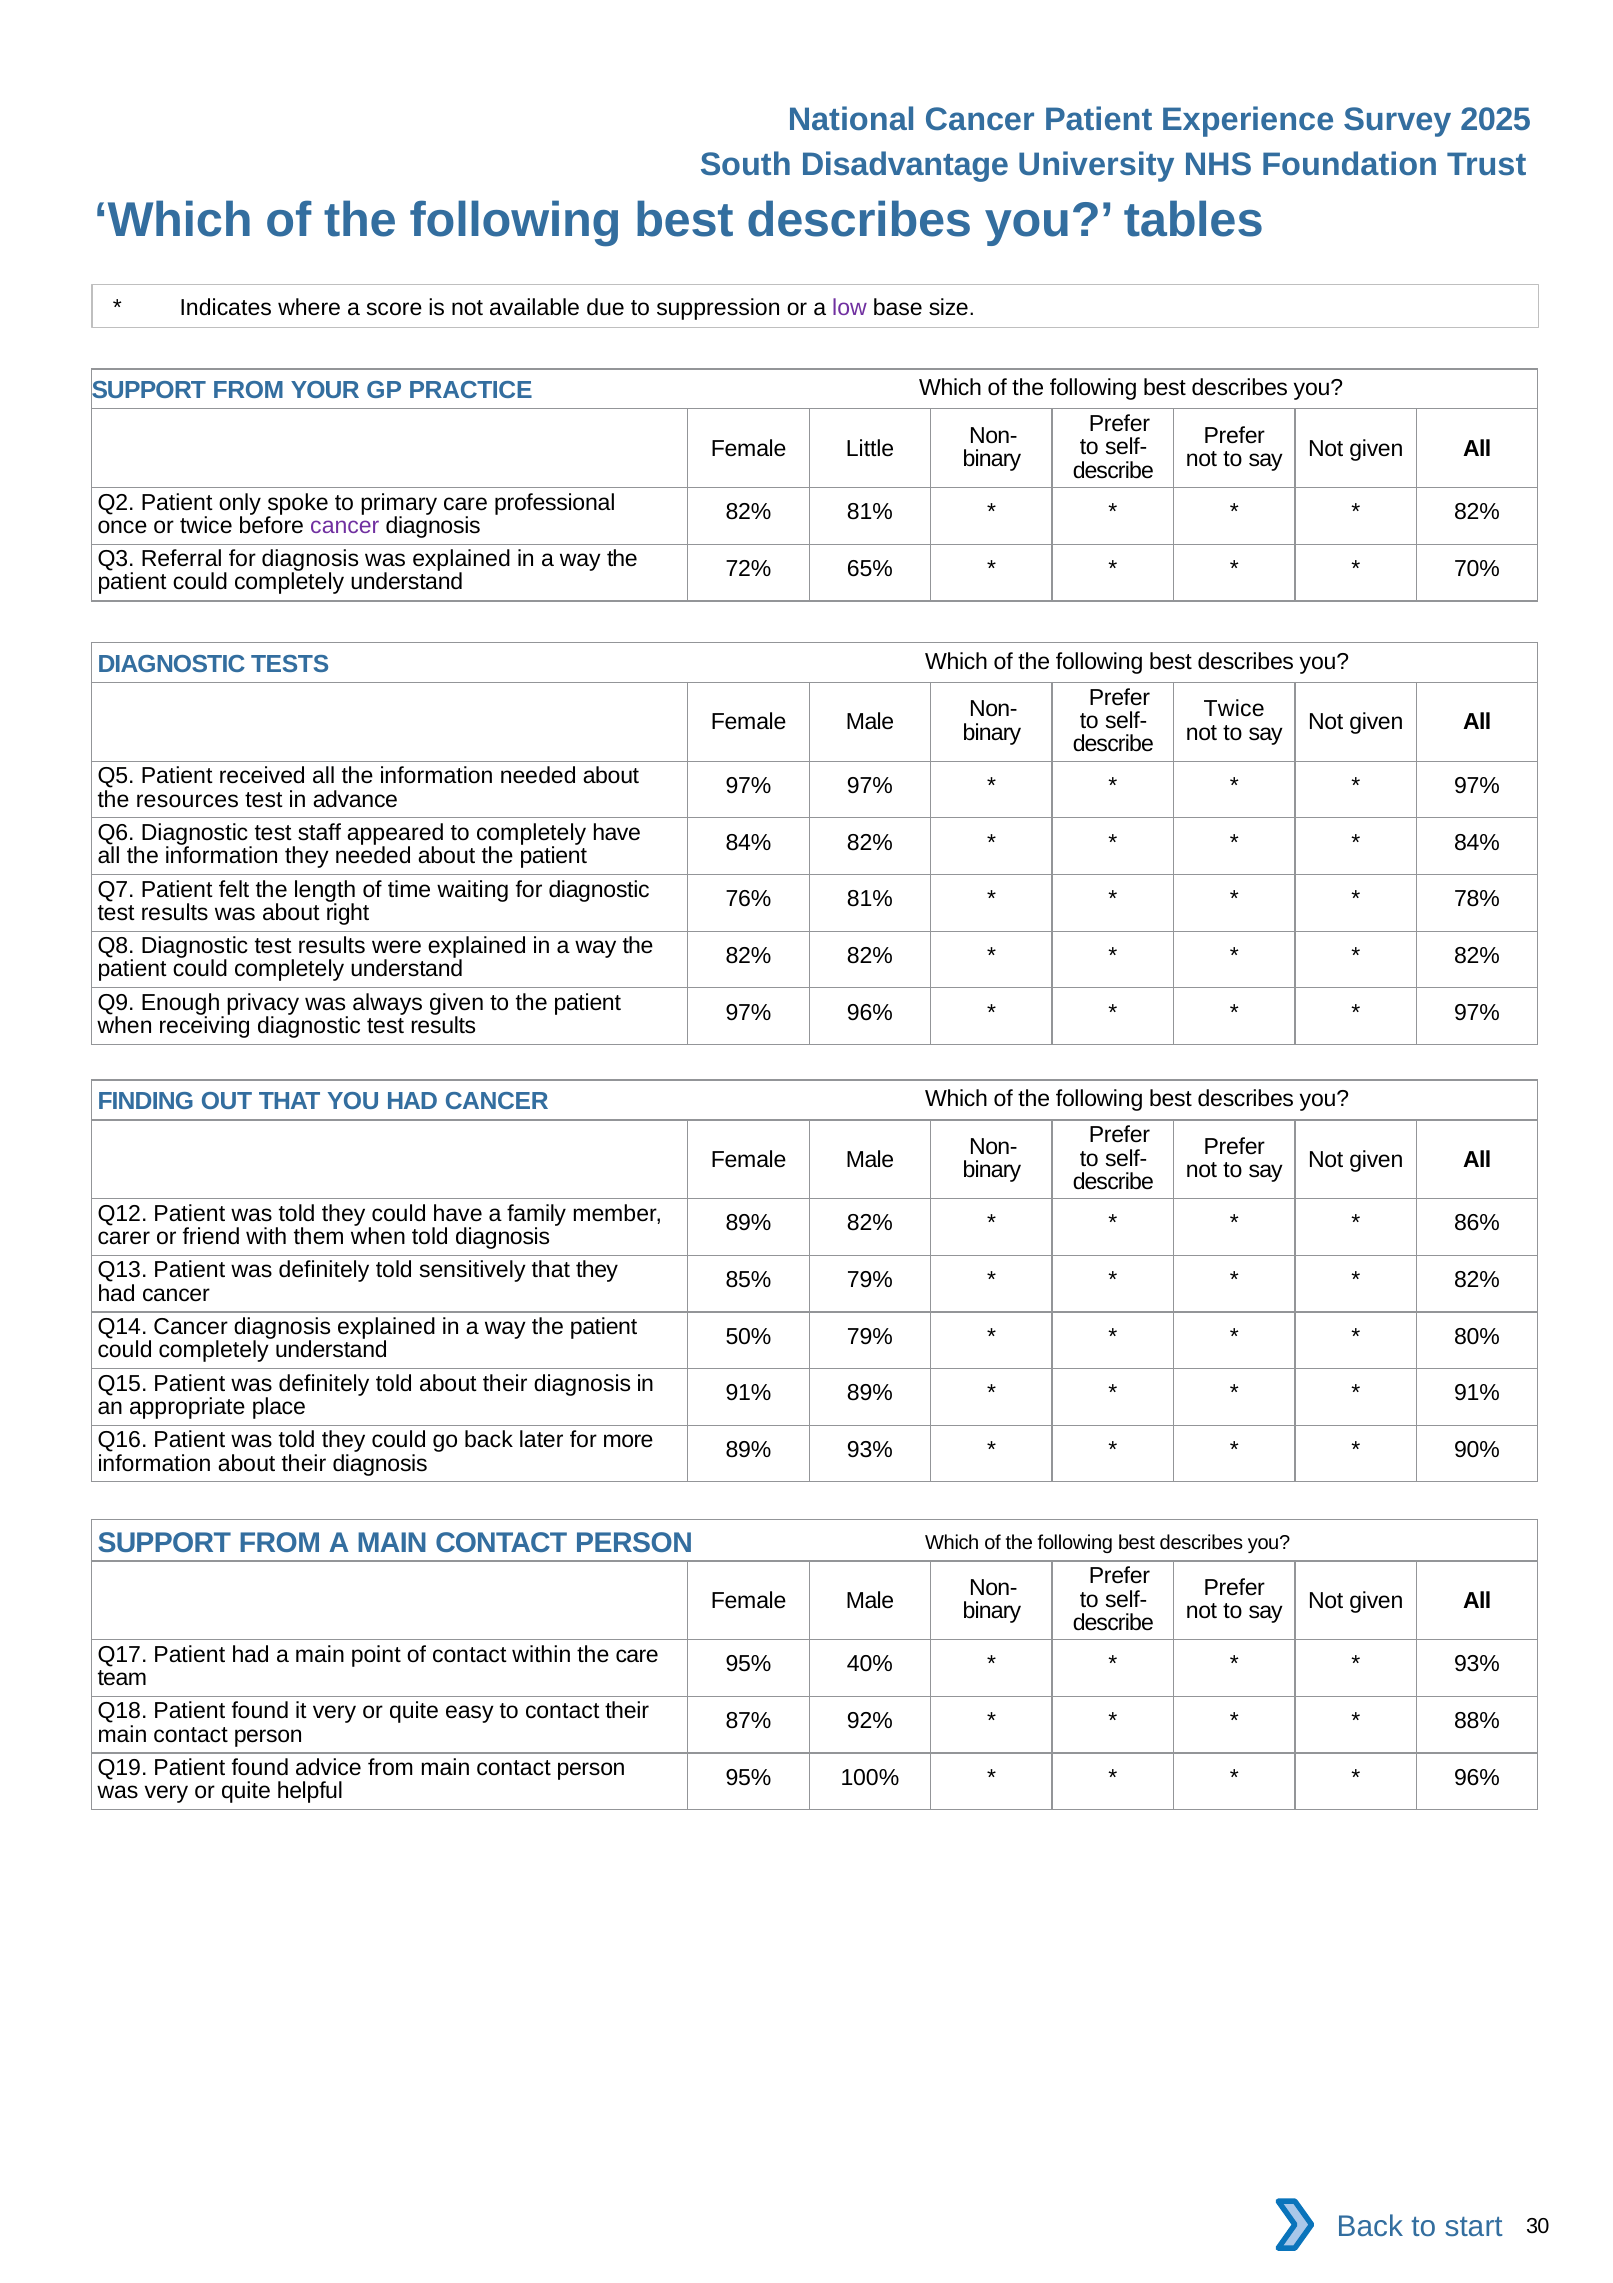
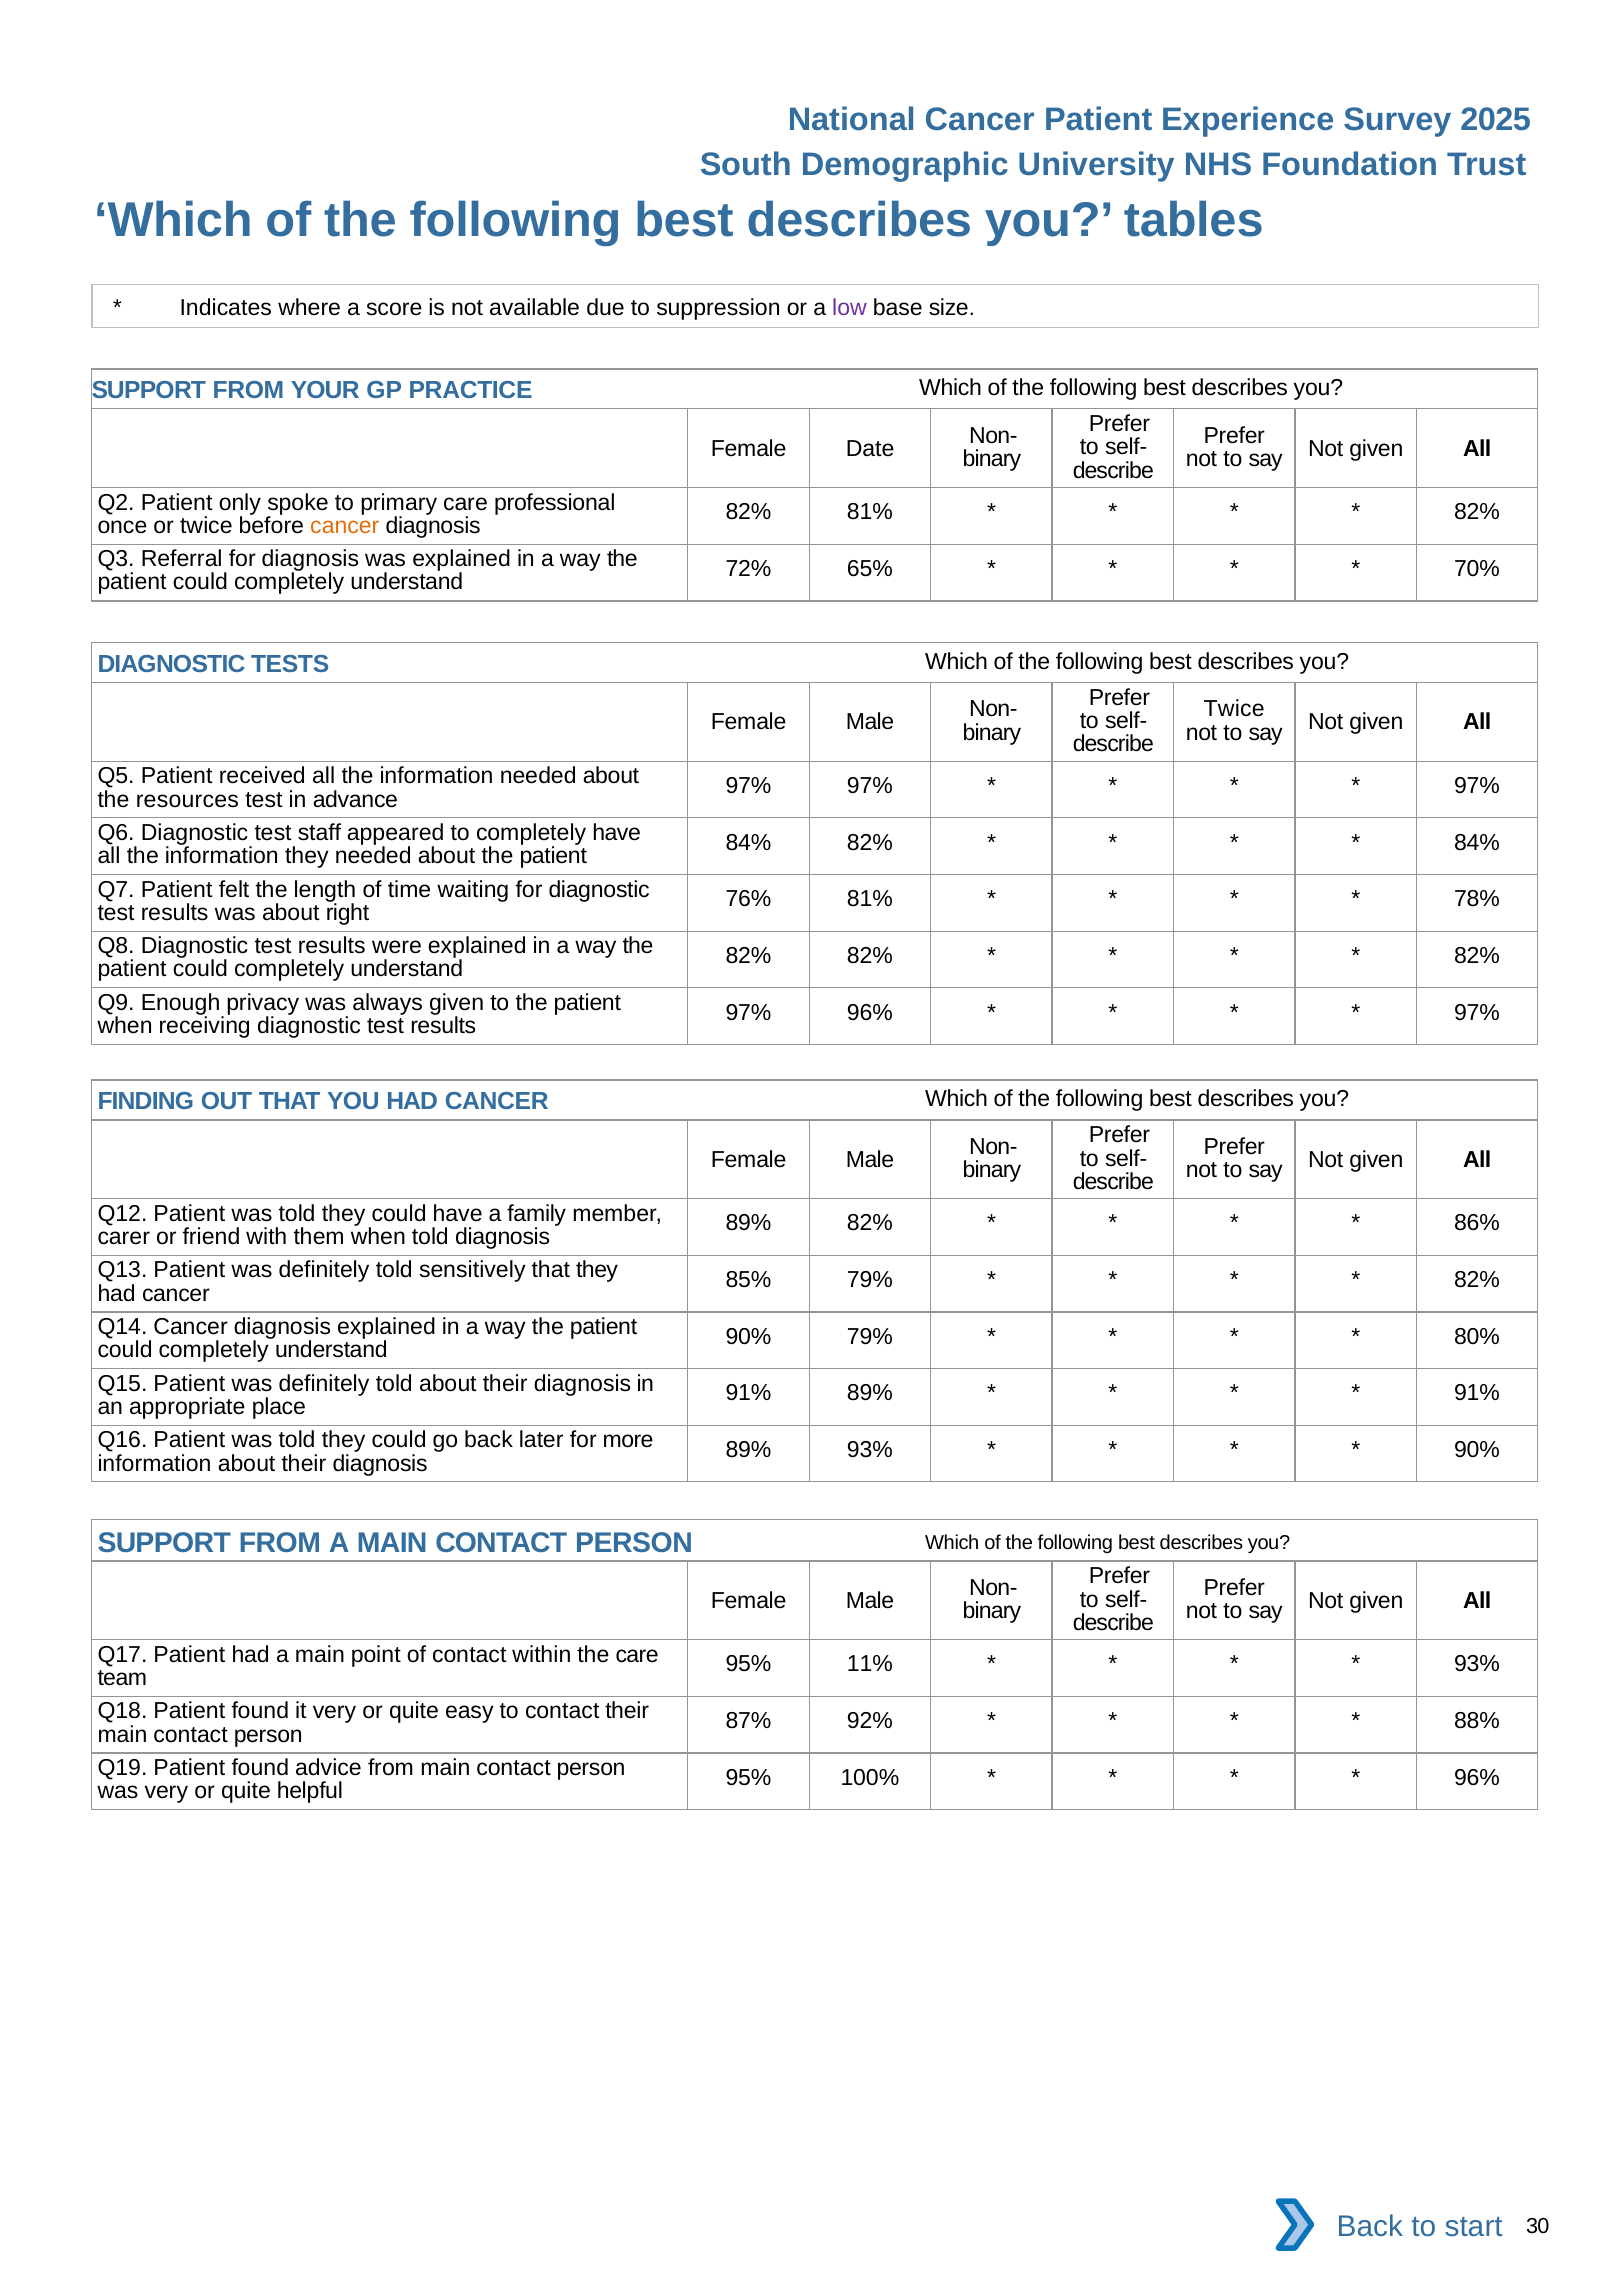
Disadvantage: Disadvantage -> Demographic (905, 164)
Little: Little -> Date (870, 448)
cancer colour: purple -> orange (345, 526)
50%: 50% -> 90% (748, 1336)
40%: 40% -> 11% (870, 1664)
